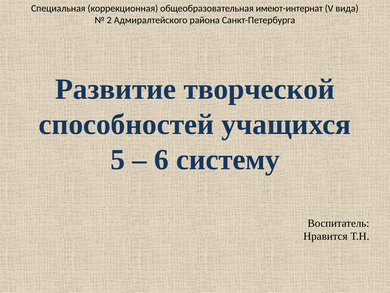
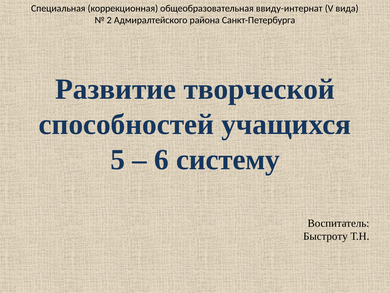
имеют-интернат: имеют-интернат -> ввиду-интернат (289, 8)
Нравится: Нравится -> Быстроту (325, 236)
